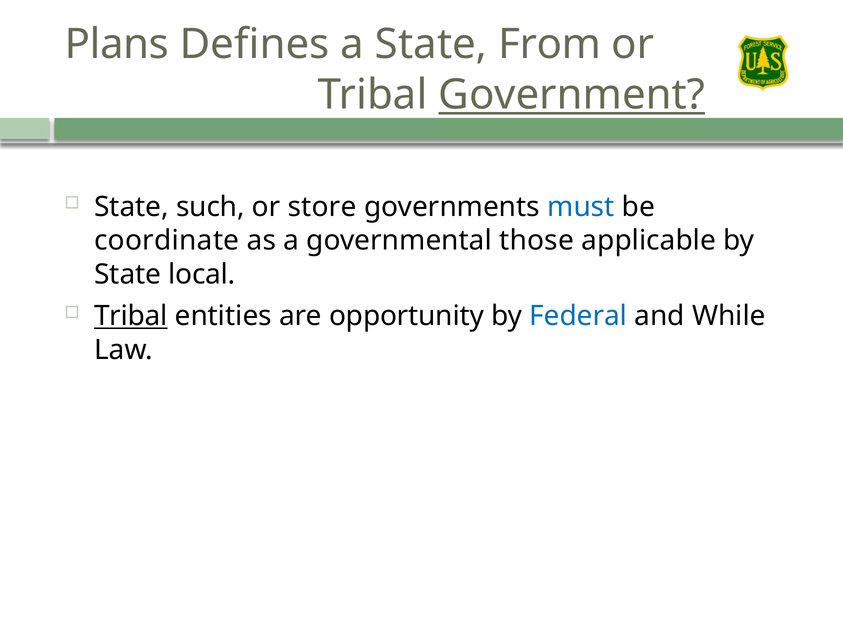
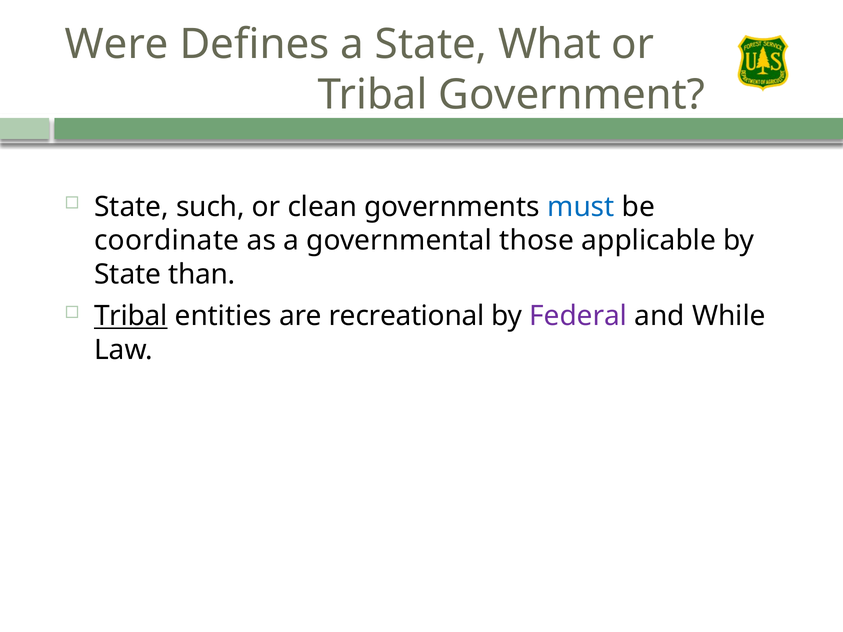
Plans: Plans -> Were (117, 44)
From: From -> What (550, 44)
Government underline: present -> none (572, 95)
store: store -> clean (322, 207)
local: local -> than (202, 274)
opportunity: opportunity -> recreational (407, 316)
Federal colour: blue -> purple (578, 316)
